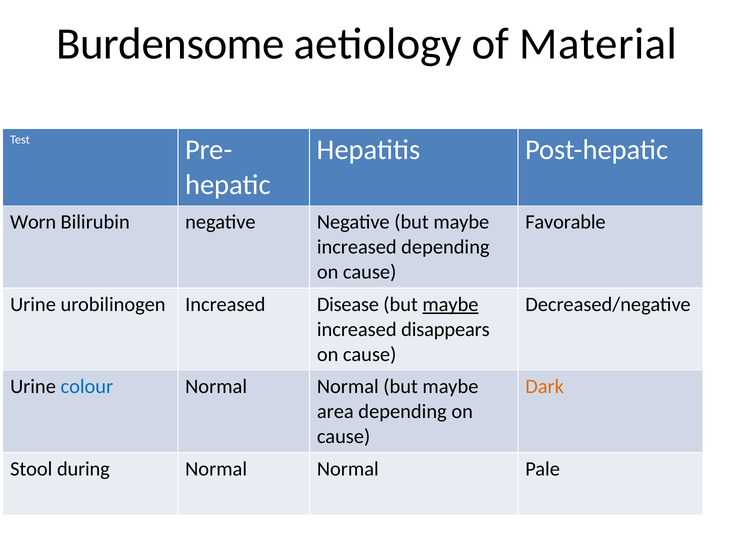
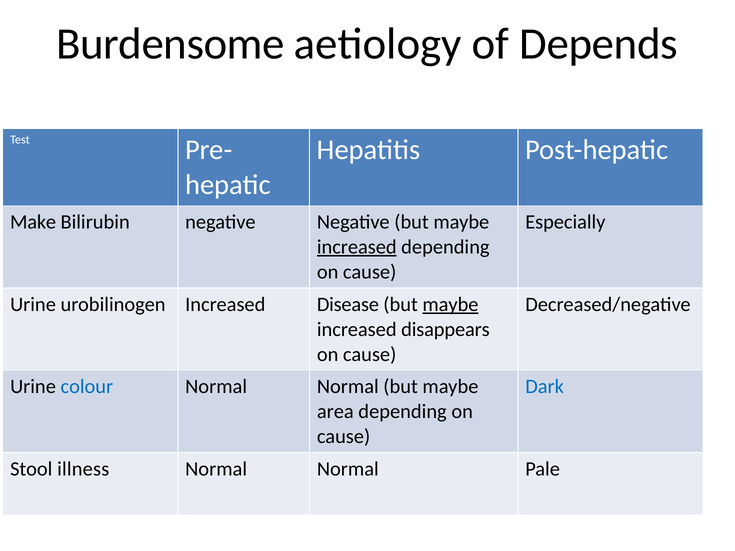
Material: Material -> Depends (599, 44)
Worn: Worn -> Make (33, 222)
Favorable: Favorable -> Especially (565, 222)
increased underline: none -> present (357, 247)
Dark colour: orange -> blue (545, 387)
during: during -> illness (83, 469)
